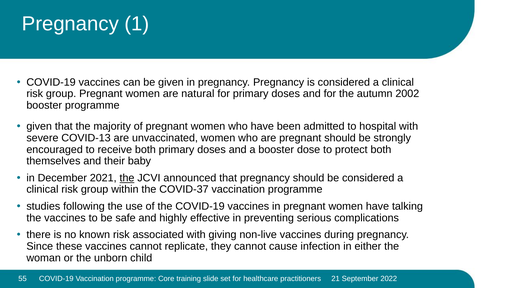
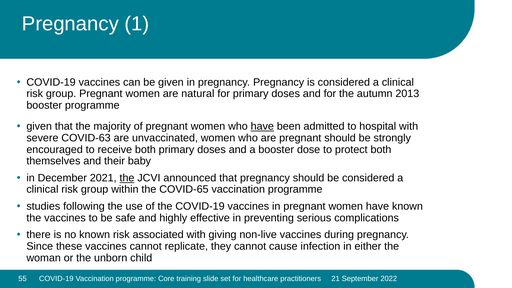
2002: 2002 -> 2013 (407, 94)
have underline: none -> present (262, 126)
COVID-13: COVID-13 -> COVID-63 (86, 138)
COVID-37: COVID-37 -> COVID-65 (184, 189)
have talking: talking -> known (407, 206)
